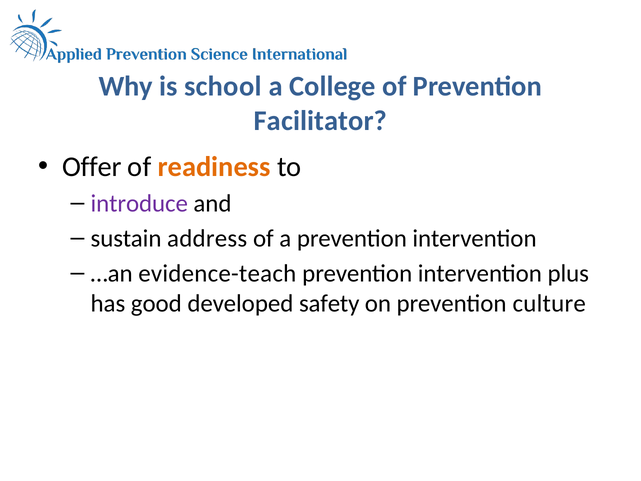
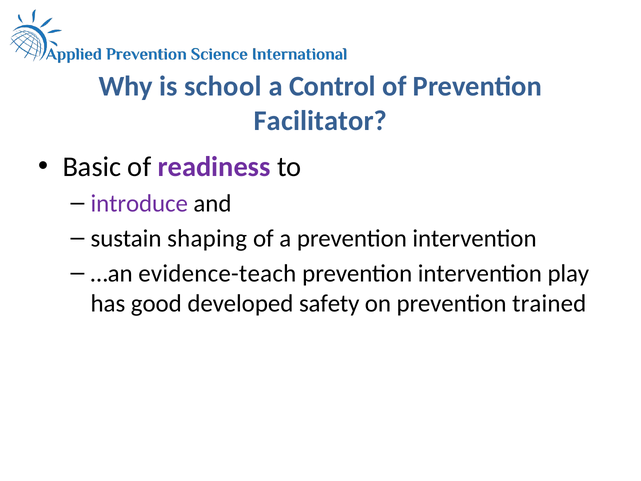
College: College -> Control (333, 86)
Offer: Offer -> Basic (92, 167)
readiness colour: orange -> purple (214, 167)
address: address -> shaping (207, 238)
plus: plus -> play (568, 273)
culture: culture -> trained (549, 303)
